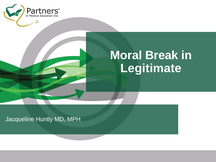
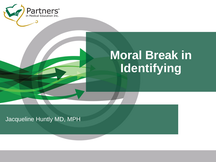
Legitimate: Legitimate -> Identifying (151, 68)
